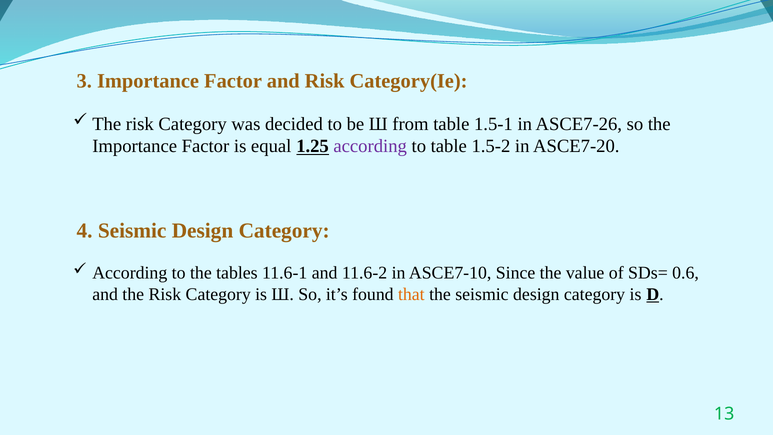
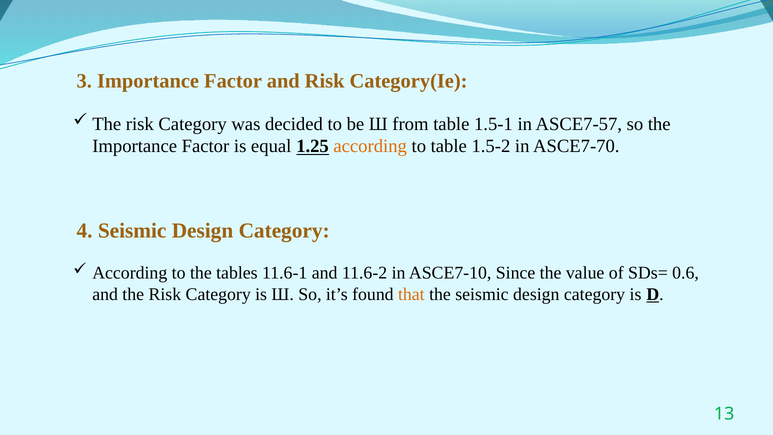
ASCE7-26: ASCE7-26 -> ASCE7-57 (579, 124)
according colour: purple -> orange (370, 146)
ASCE7-20: ASCE7-20 -> ASCE7-70 (576, 146)
